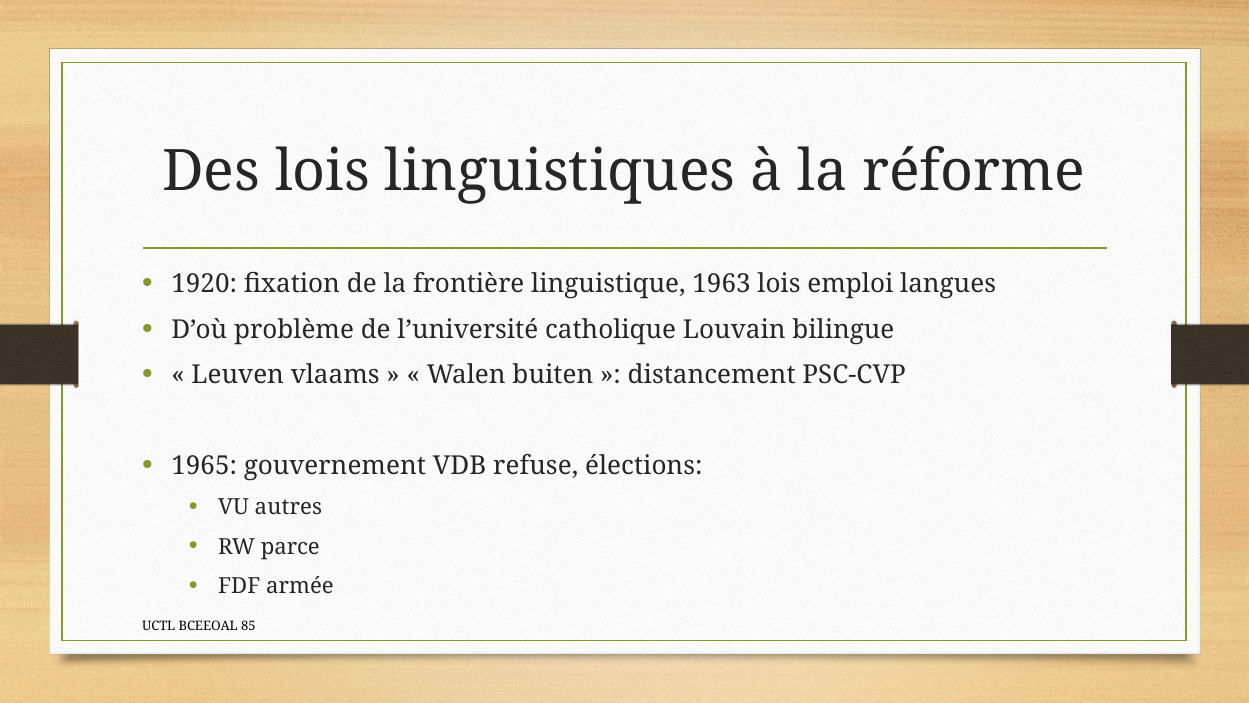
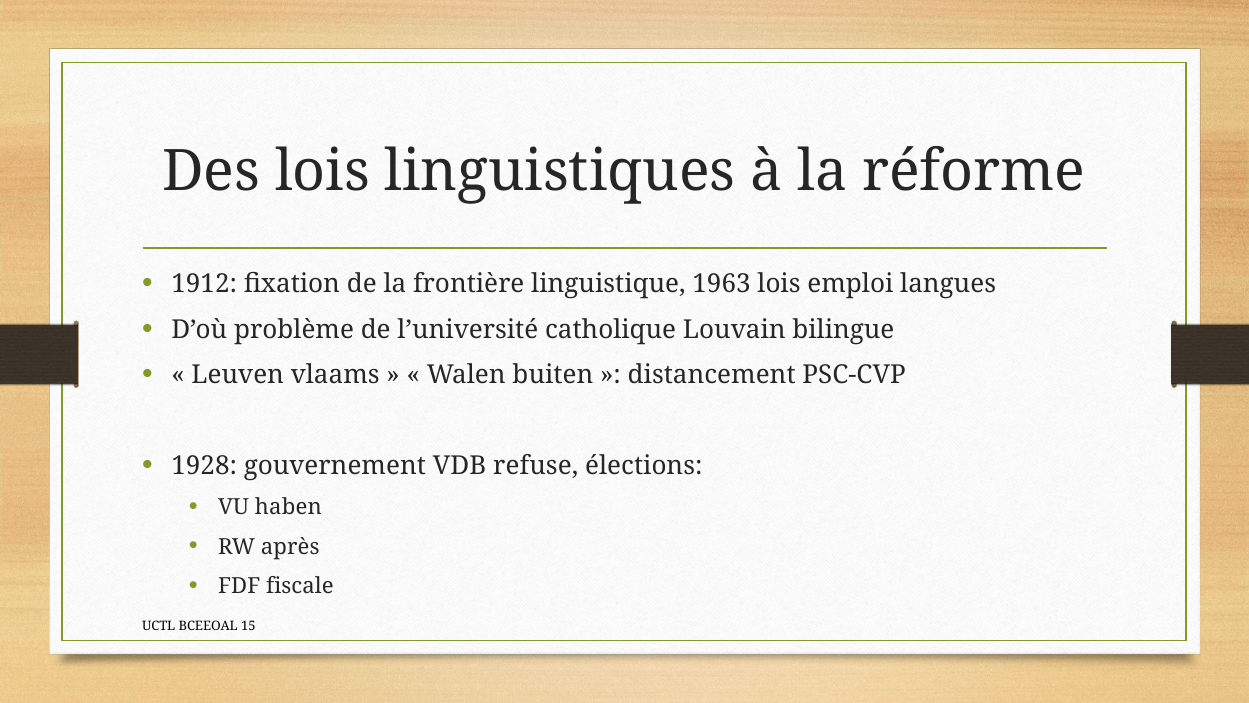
1920: 1920 -> 1912 (204, 284)
1965: 1965 -> 1928 (204, 465)
autres: autres -> haben (288, 507)
parce: parce -> après (290, 546)
armée: armée -> fiscale (300, 586)
85: 85 -> 15 (248, 626)
